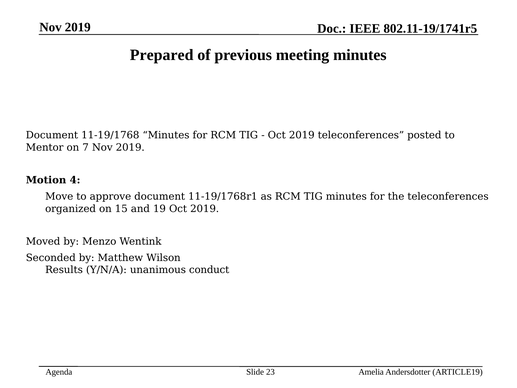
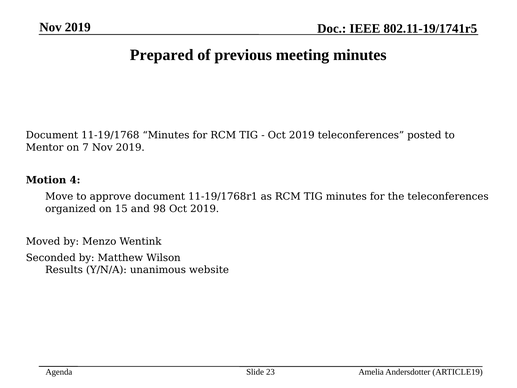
19: 19 -> 98 (159, 209)
conduct: conduct -> website (209, 270)
